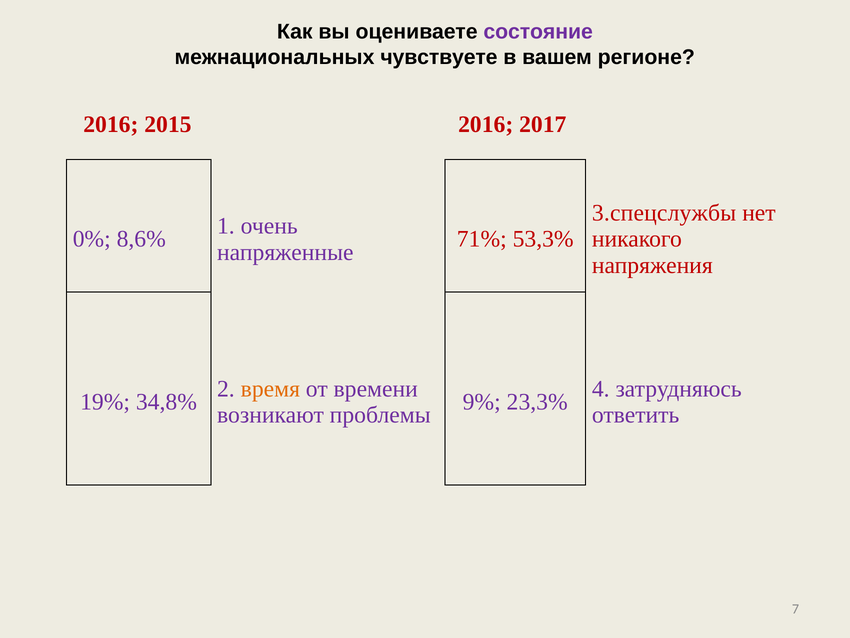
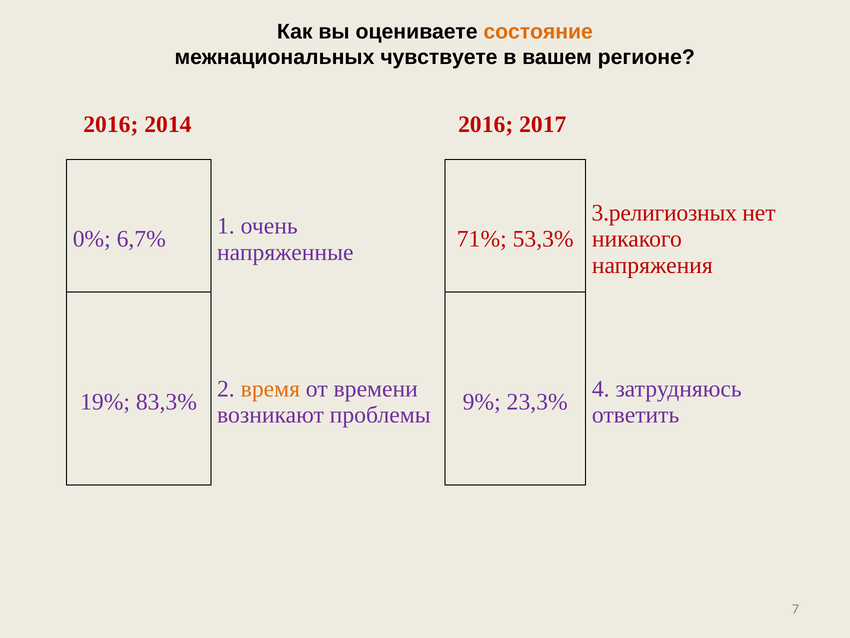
состояние colour: purple -> orange (538, 32)
2015: 2015 -> 2014 (168, 125)
3.спецслужбы: 3.спецслужбы -> 3.религиозных (664, 213)
8,6%: 8,6% -> 6,7% (141, 239)
34,8%: 34,8% -> 83,3% (166, 402)
